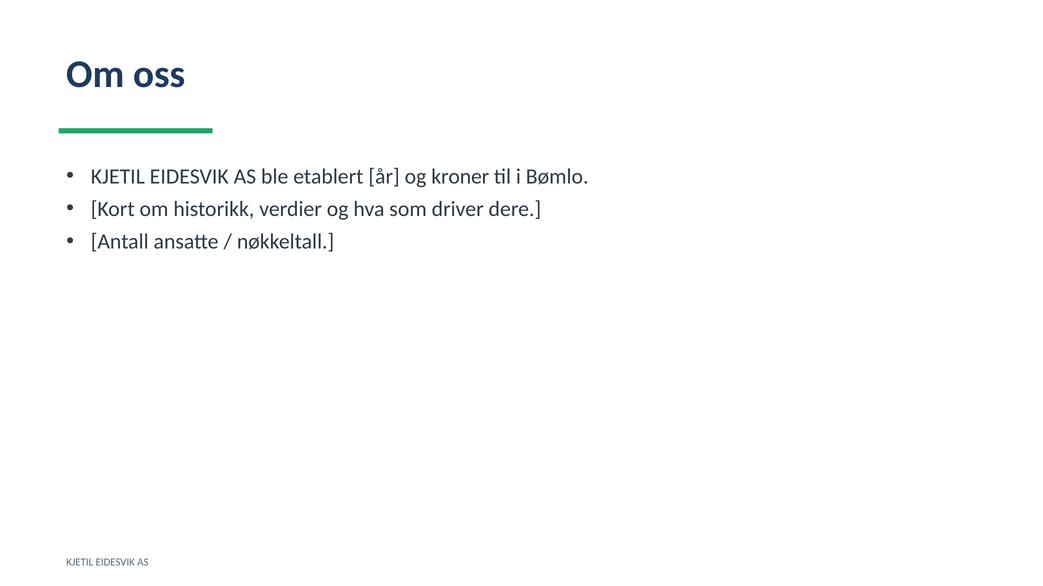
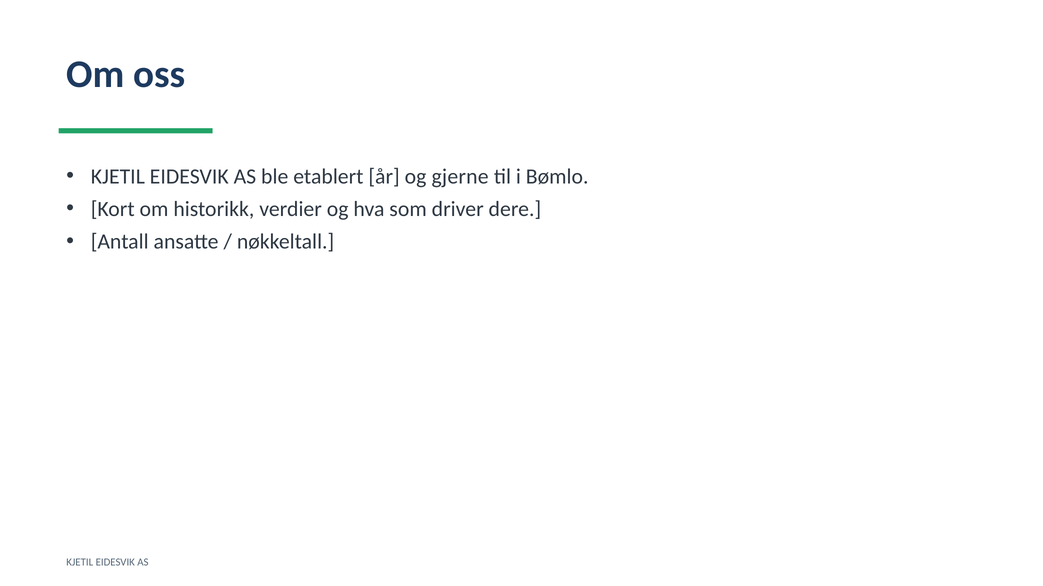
kroner: kroner -> gjerne (460, 177)
